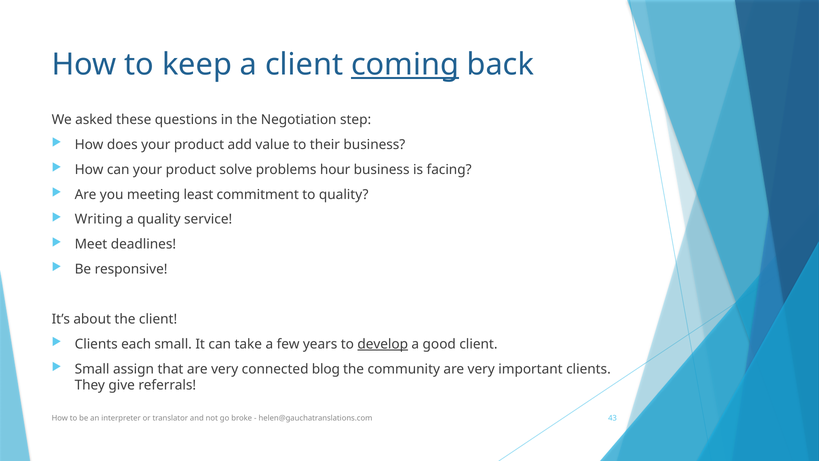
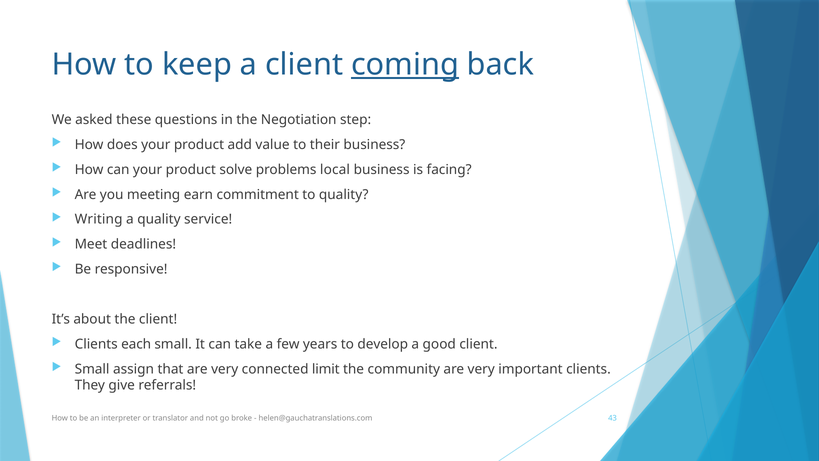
hour: hour -> local (335, 170)
least: least -> earn (198, 194)
develop underline: present -> none (383, 344)
blog: blog -> limit (326, 369)
